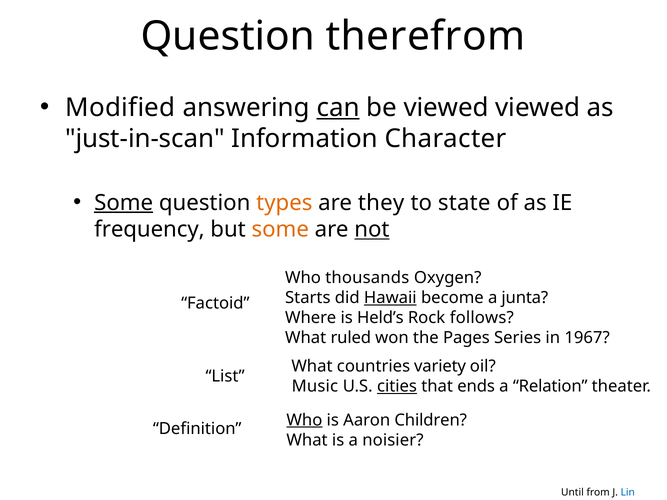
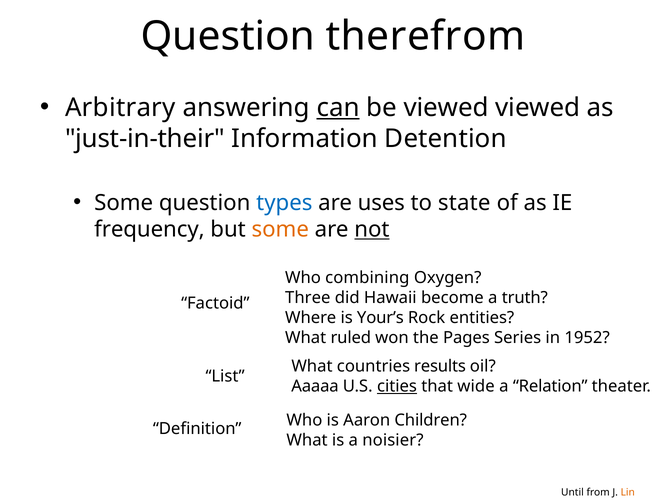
Modified: Modified -> Arbitrary (120, 108)
just-in-scan: just-in-scan -> just-in-their (145, 139)
Character: Character -> Detention (446, 139)
Some underline: present -> none (124, 203)
types colour: orange -> blue (284, 203)
they: they -> uses (381, 203)
thousands: thousands -> combining (367, 278)
Starts: Starts -> Three (308, 298)
Hawaii underline: present -> none (390, 298)
junta: junta -> truth (525, 298)
Held’s: Held’s -> Your’s (380, 318)
follows: follows -> entities (482, 318)
1967: 1967 -> 1952 (587, 338)
variety: variety -> results (440, 367)
Music: Music -> Aaaaa (315, 387)
ends: ends -> wide (476, 387)
Who underline: present -> none (304, 420)
Lin colour: blue -> orange (628, 493)
